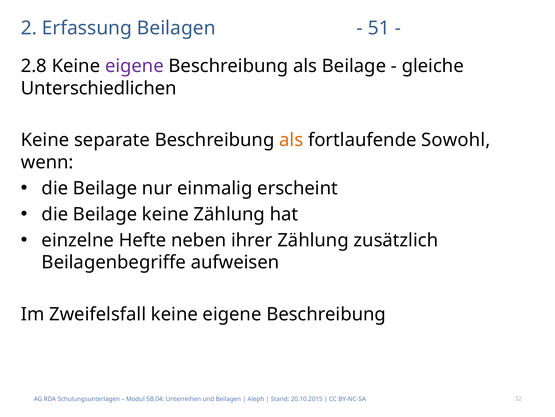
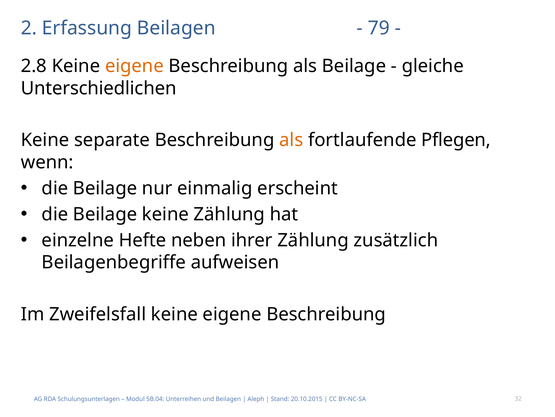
51: 51 -> 79 (379, 28)
eigene colour: purple -> orange (134, 66)
Sowohl: Sowohl -> Pflegen (456, 140)
